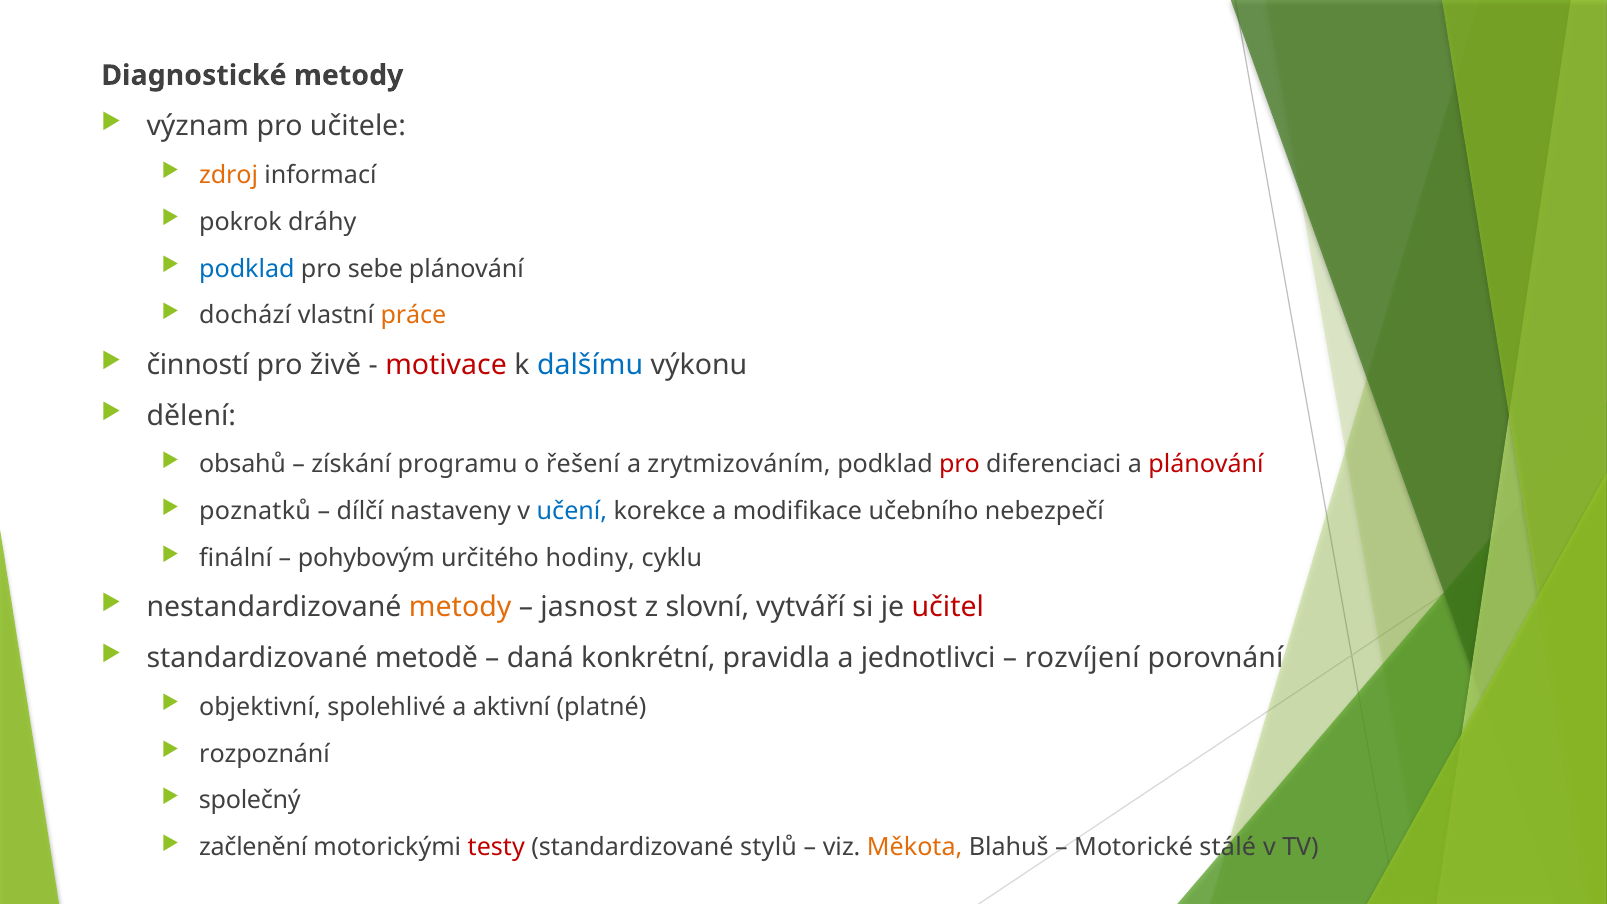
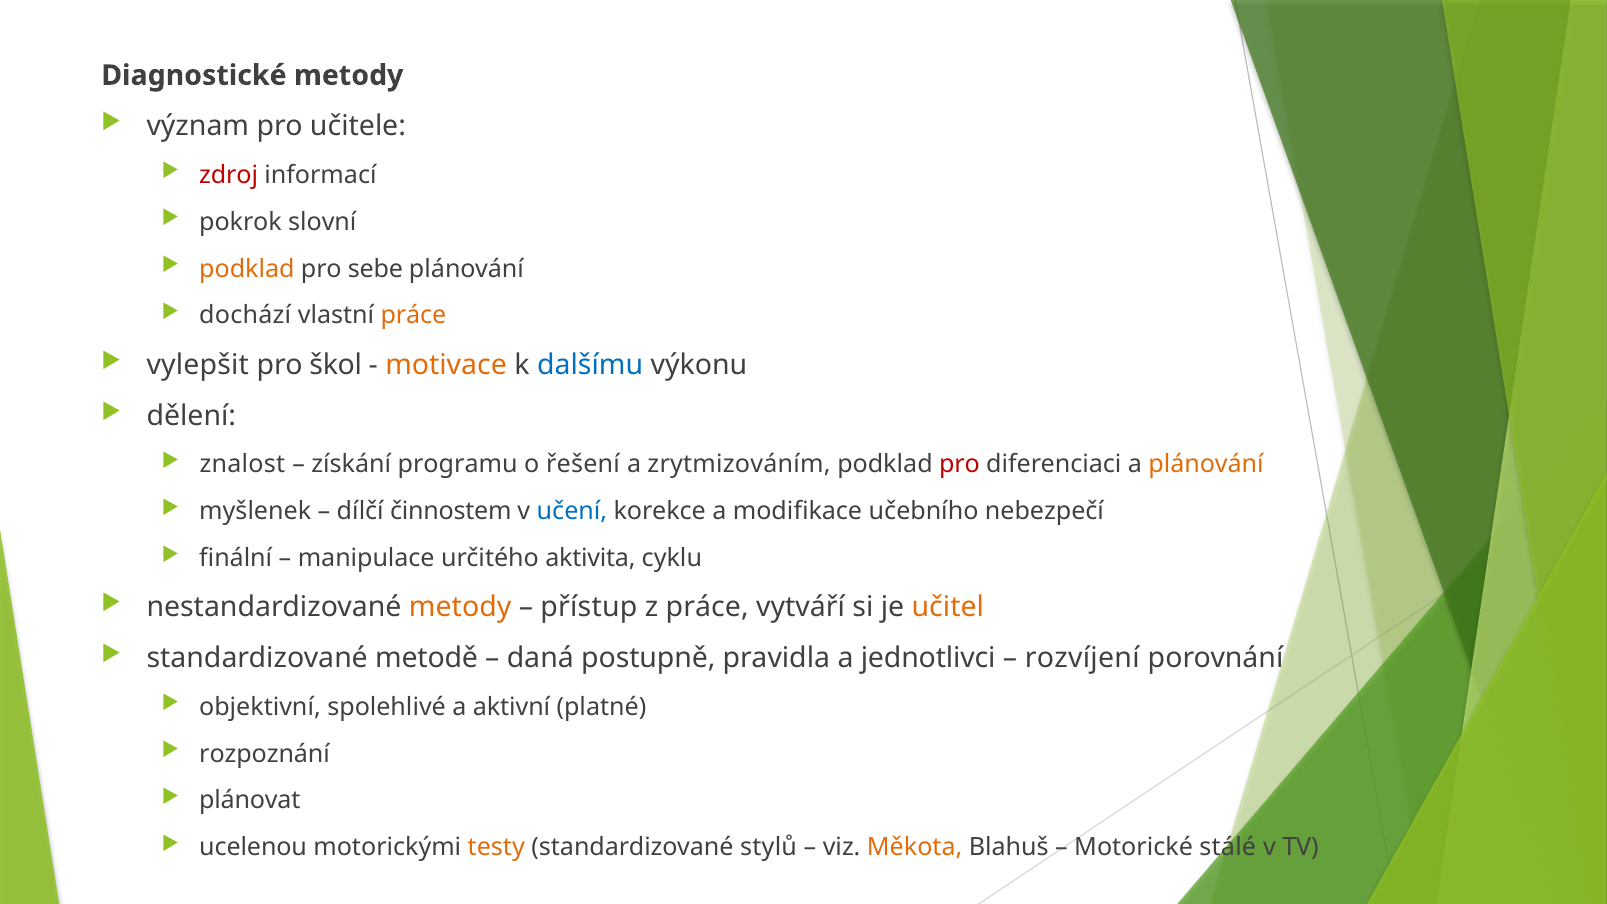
zdroj colour: orange -> red (229, 175)
dráhy: dráhy -> slovní (322, 222)
podklad colour: blue -> orange (247, 269)
činností: činností -> vylepšit (198, 365)
živě: živě -> škol (336, 365)
motivace colour: red -> orange (446, 365)
obsahů: obsahů -> znalost (242, 464)
plánování colour: red -> orange (1206, 464)
poznatků: poznatků -> myšlenek (255, 511)
nastaveny: nastaveny -> činnostem (451, 511)
pohybovým: pohybovým -> manipulace (366, 558)
hodiny: hodiny -> aktivita (590, 558)
jasnost: jasnost -> přístup (589, 607)
z slovní: slovní -> práce (707, 607)
učitel colour: red -> orange (948, 607)
konkrétní: konkrétní -> postupně (648, 658)
společný: společný -> plánovat (250, 801)
začlenění: začlenění -> ucelenou (253, 847)
testy colour: red -> orange (496, 847)
